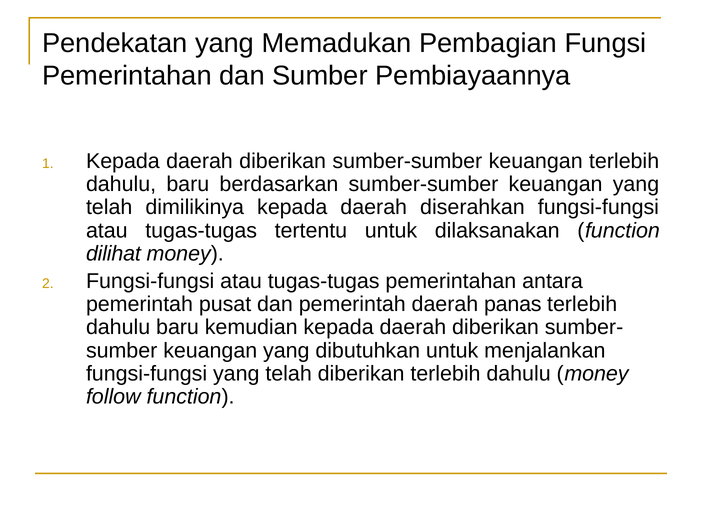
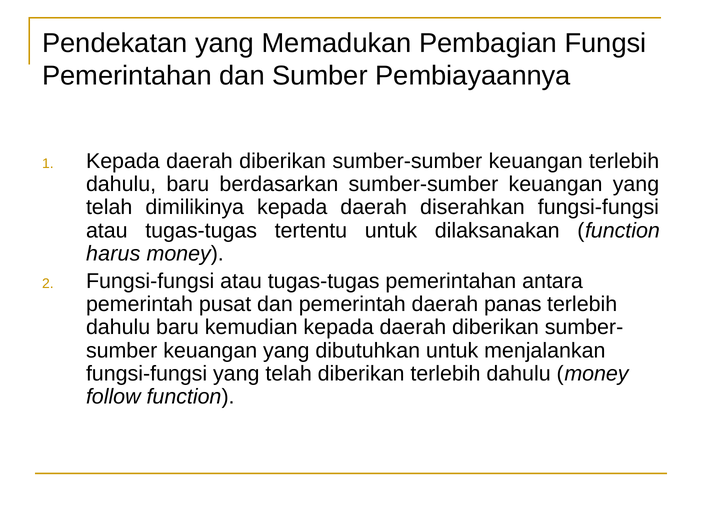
dilihat: dilihat -> harus (113, 254)
